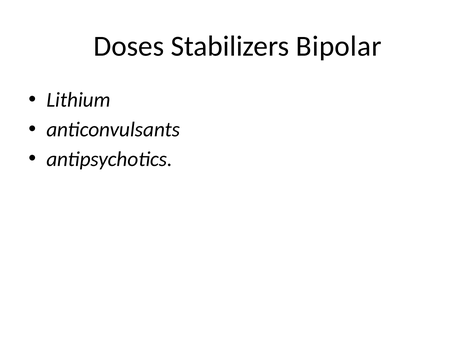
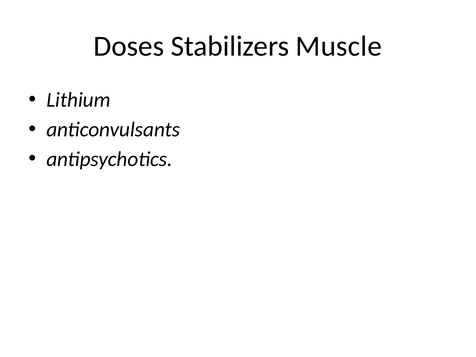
Bipolar: Bipolar -> Muscle (339, 46)
